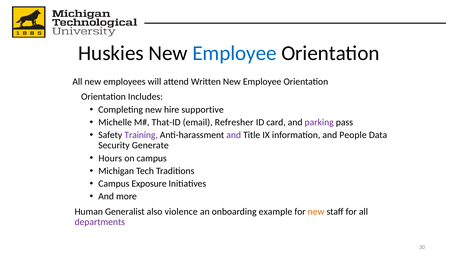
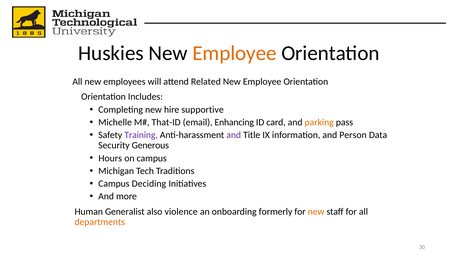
Employee colour: blue -> orange (234, 53)
Written: Written -> Related (206, 82)
Refresher: Refresher -> Enhancing (234, 122)
parking colour: purple -> orange (319, 122)
People: People -> Person (353, 135)
Generate: Generate -> Generous (150, 145)
Exposure: Exposure -> Deciding (149, 184)
example: example -> formerly (276, 211)
departments colour: purple -> orange (100, 222)
